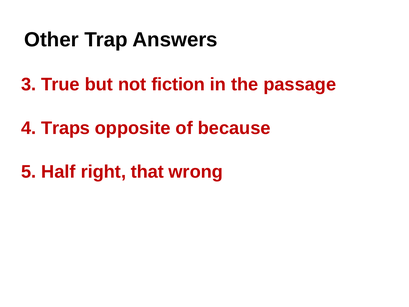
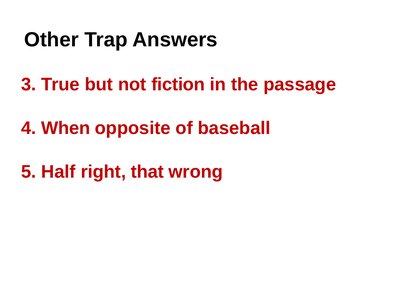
Traps: Traps -> When (66, 128)
because: because -> baseball (234, 128)
